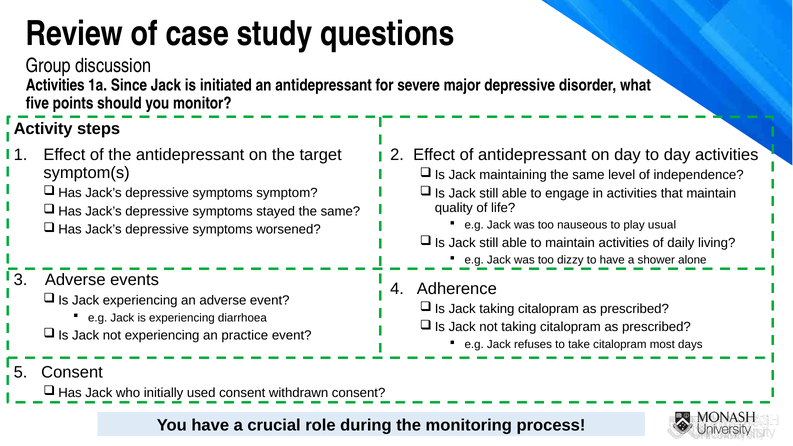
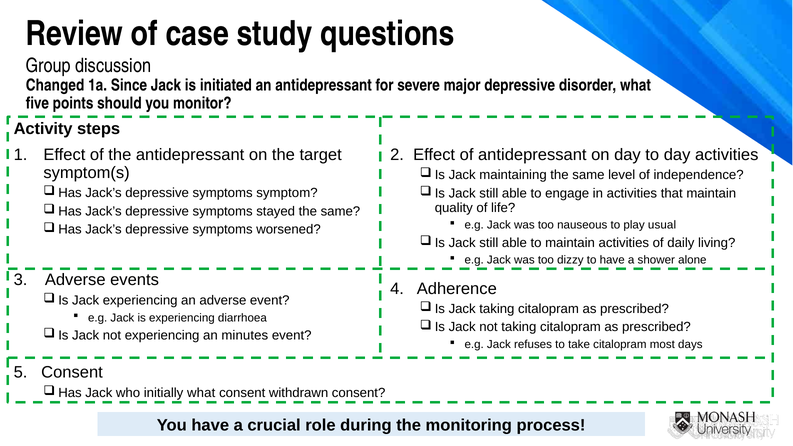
Activities: Activities -> Changed (55, 85)
practice: practice -> minutes (245, 335)
initially used: used -> what (201, 393)
